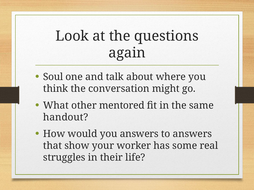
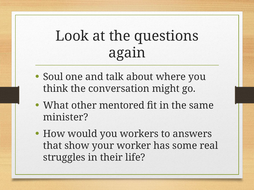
handout: handout -> minister (66, 118)
you answers: answers -> workers (139, 134)
